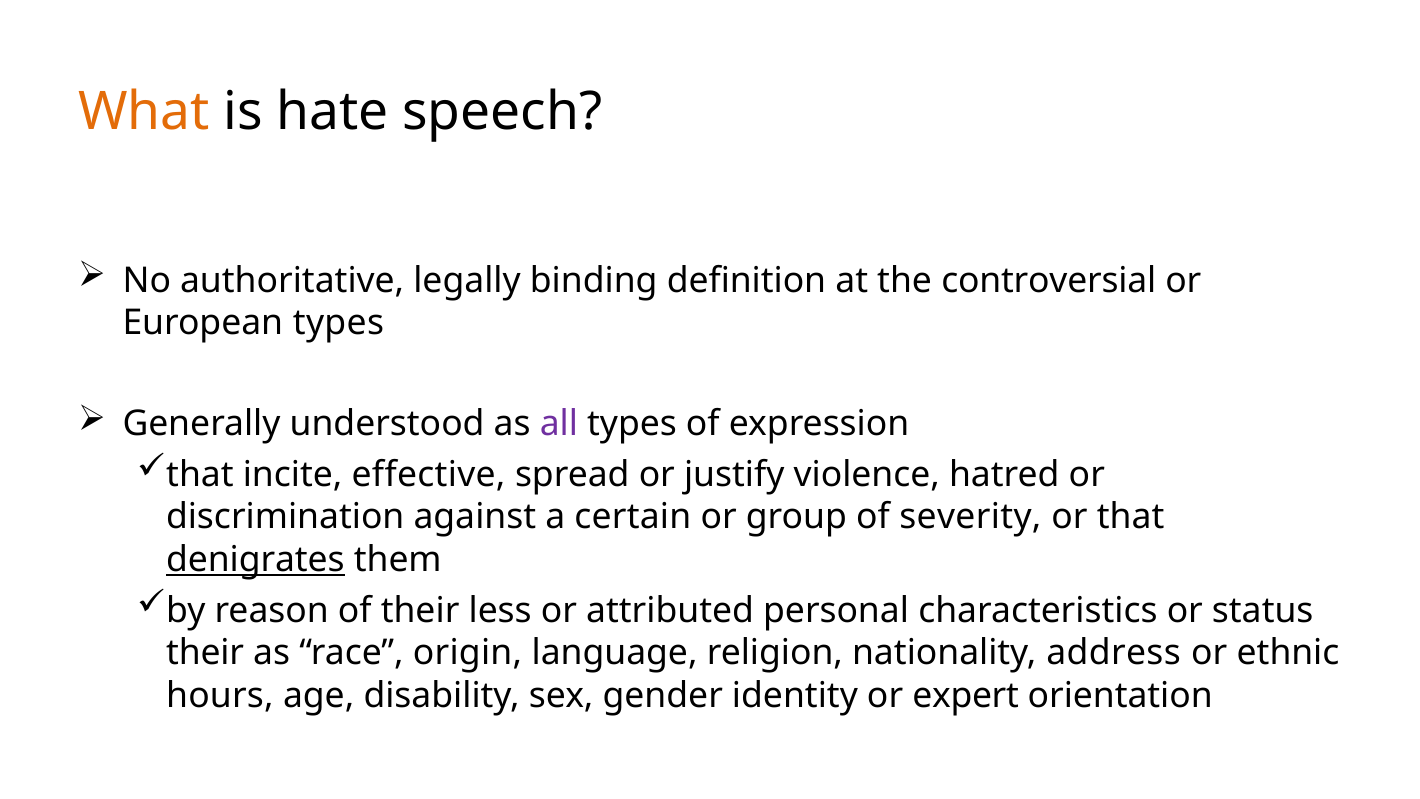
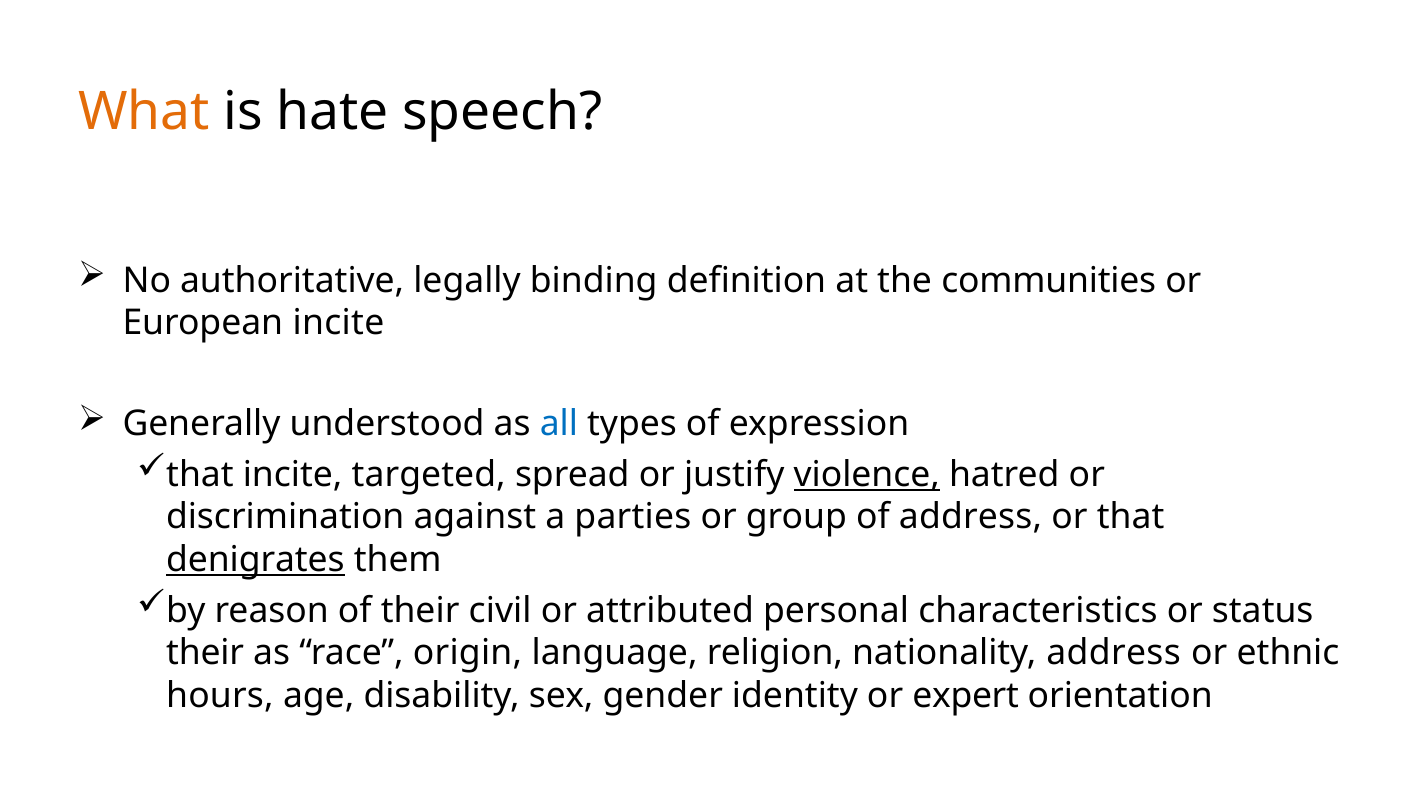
controversial: controversial -> communities (1049, 280)
European types: types -> incite (338, 323)
all colour: purple -> blue (559, 424)
effective: effective -> targeted (429, 474)
violence underline: none -> present (867, 474)
certain: certain -> parties (633, 517)
of severity: severity -> address (971, 517)
less: less -> civil (500, 610)
